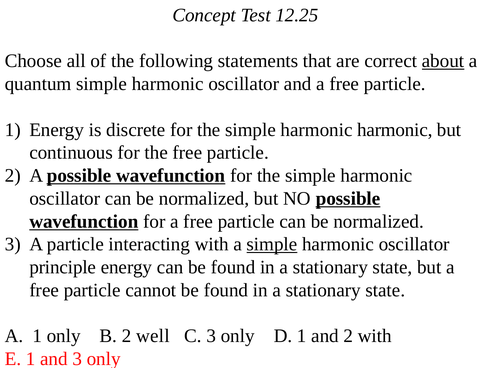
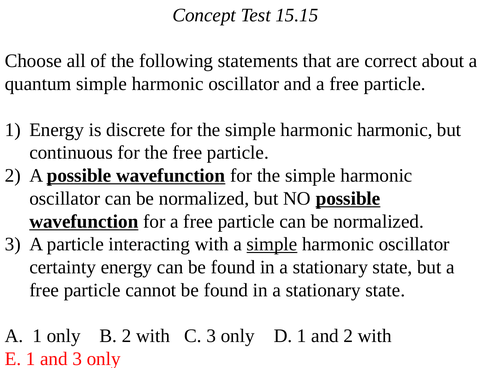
12.25: 12.25 -> 15.15 (297, 15)
about underline: present -> none (443, 61)
principle: principle -> certainty (63, 267)
B 2 well: well -> with (153, 336)
